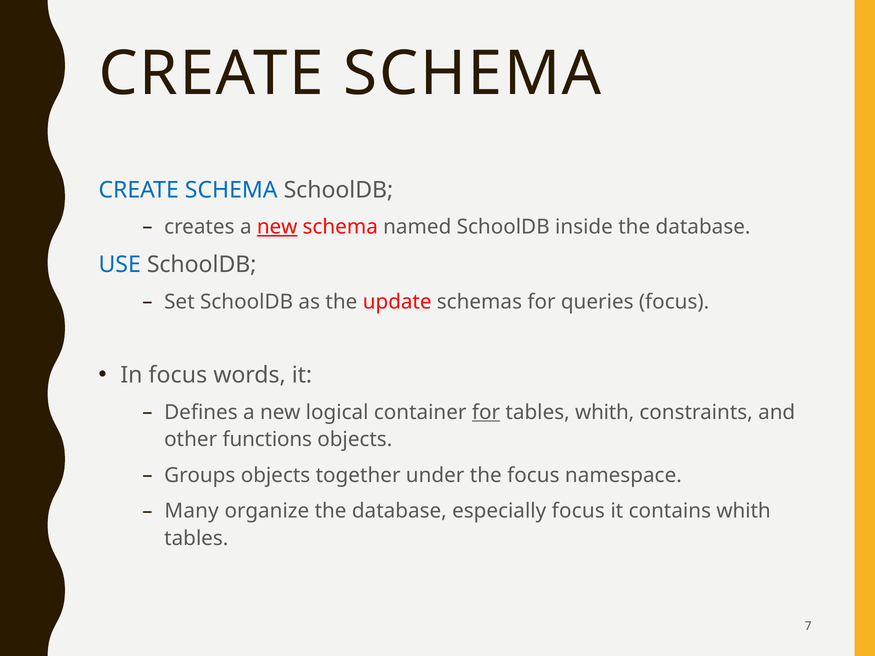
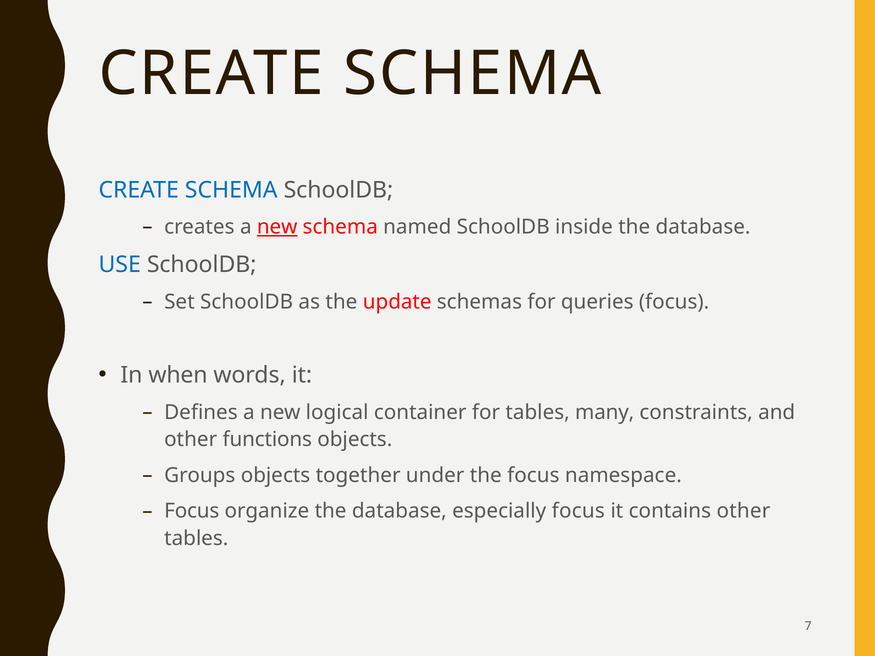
In focus: focus -> when (178, 375)
for underline: present -> none (486, 412)
tables whith: whith -> many (605, 412)
Many: Many -> Focus (192, 511)
contains whith: whith -> other (743, 511)
